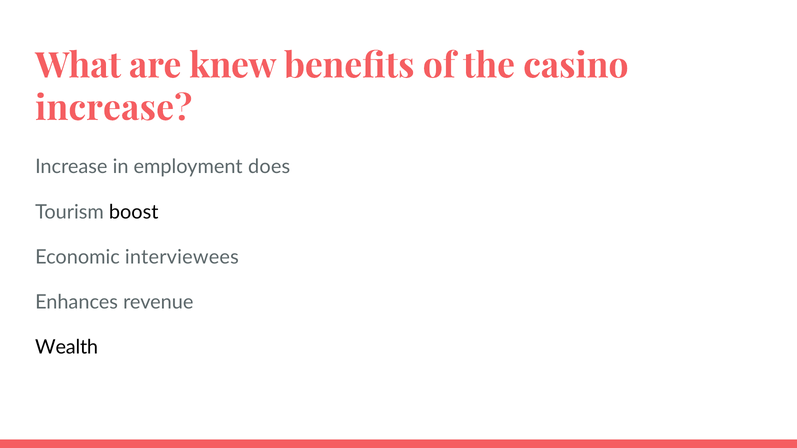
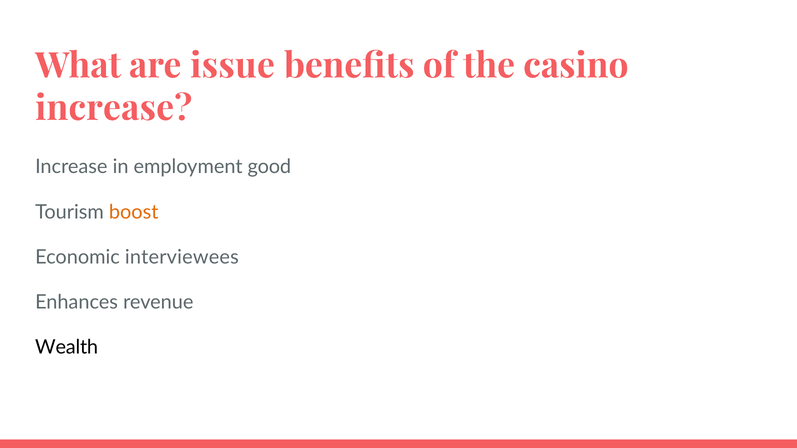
knew: knew -> issue (232, 66)
does: does -> good (269, 167)
boost colour: black -> orange (134, 212)
